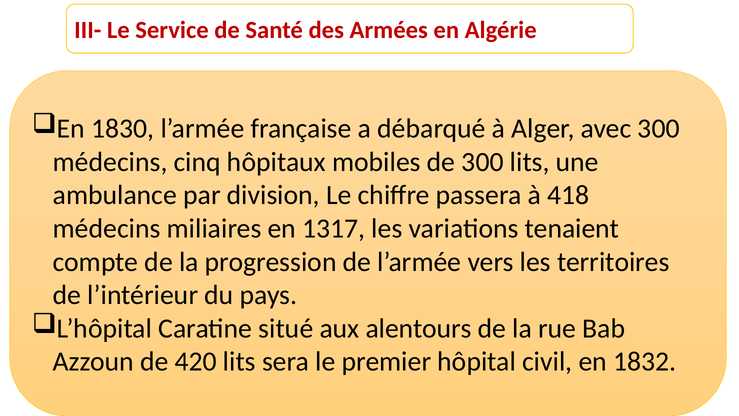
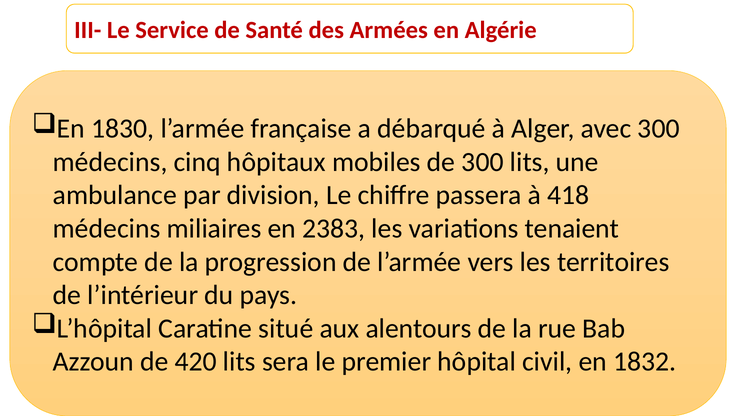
1317: 1317 -> 2383 (334, 228)
